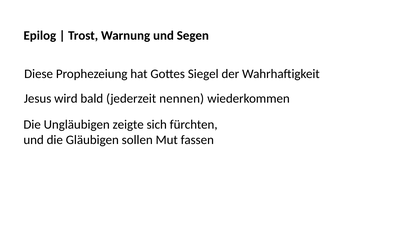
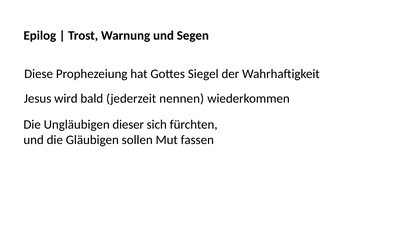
zeigte: zeigte -> dieser (128, 124)
